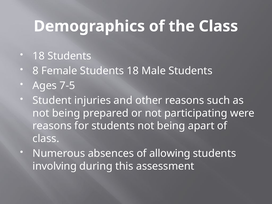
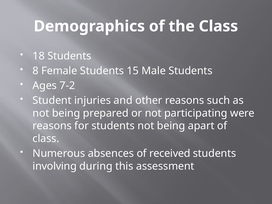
Students 18: 18 -> 15 (133, 71)
7-5: 7-5 -> 7-2 (67, 86)
allowing: allowing -> received (170, 153)
